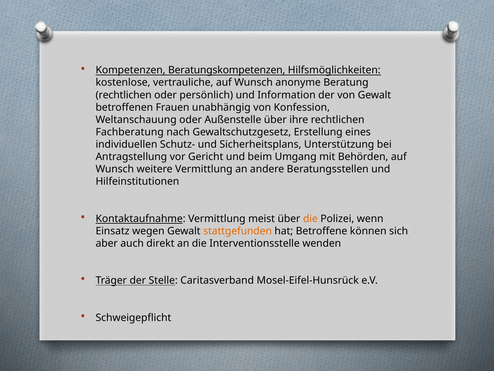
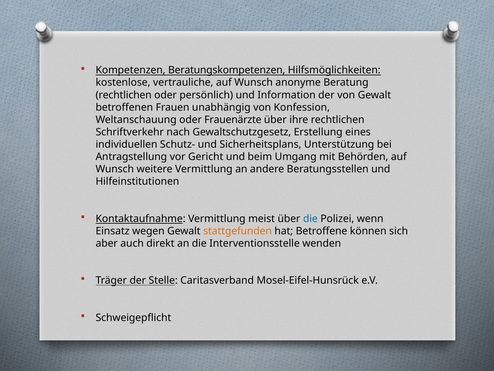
Außenstelle: Außenstelle -> Frauenärzte (233, 120)
Fachberatung: Fachberatung -> Schriftverkehr (130, 132)
die colour: orange -> blue (310, 218)
